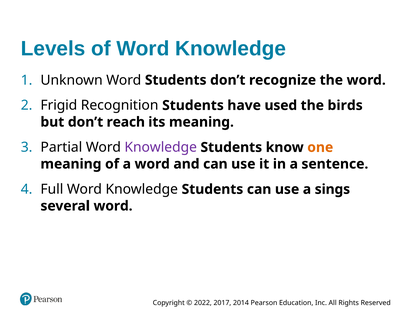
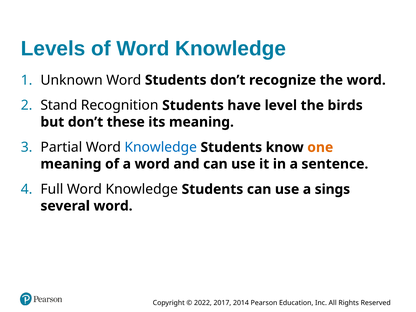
Frigid: Frigid -> Stand (59, 105)
used: used -> level (281, 105)
reach: reach -> these (126, 122)
Knowledge colour: purple -> blue (161, 147)
